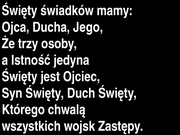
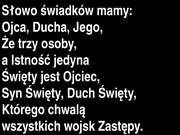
Święty: Święty -> Słowo (20, 11)
